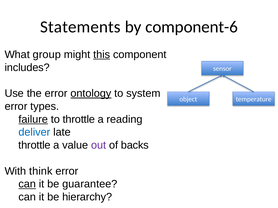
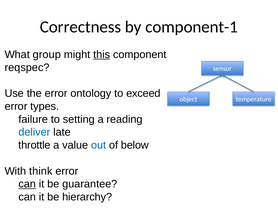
Statements: Statements -> Correctness (81, 27)
component-6: component-6 -> component-1 (192, 27)
includes: includes -> reqspec (27, 68)
ontology underline: present -> none (91, 94)
system: system -> exceed (143, 94)
failure underline: present -> none (33, 120)
to throttle: throttle -> setting (79, 120)
out colour: purple -> blue (99, 146)
backs: backs -> below (135, 146)
